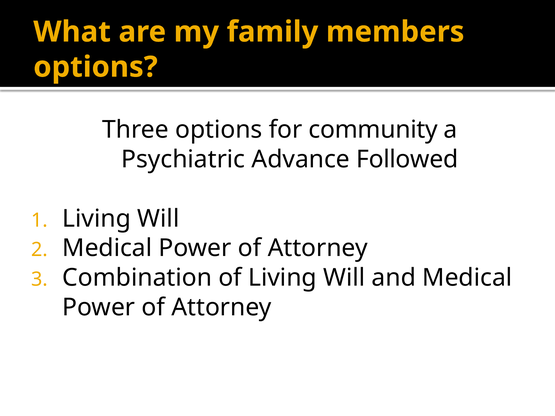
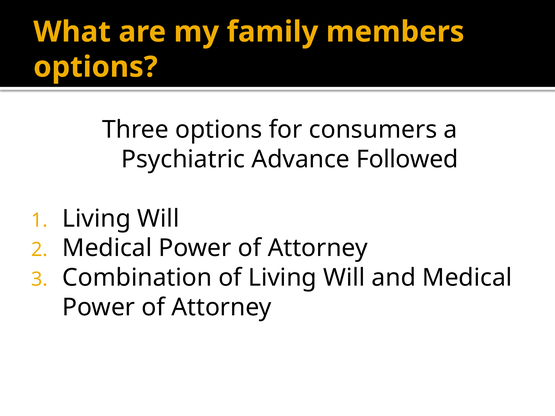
community: community -> consumers (373, 130)
